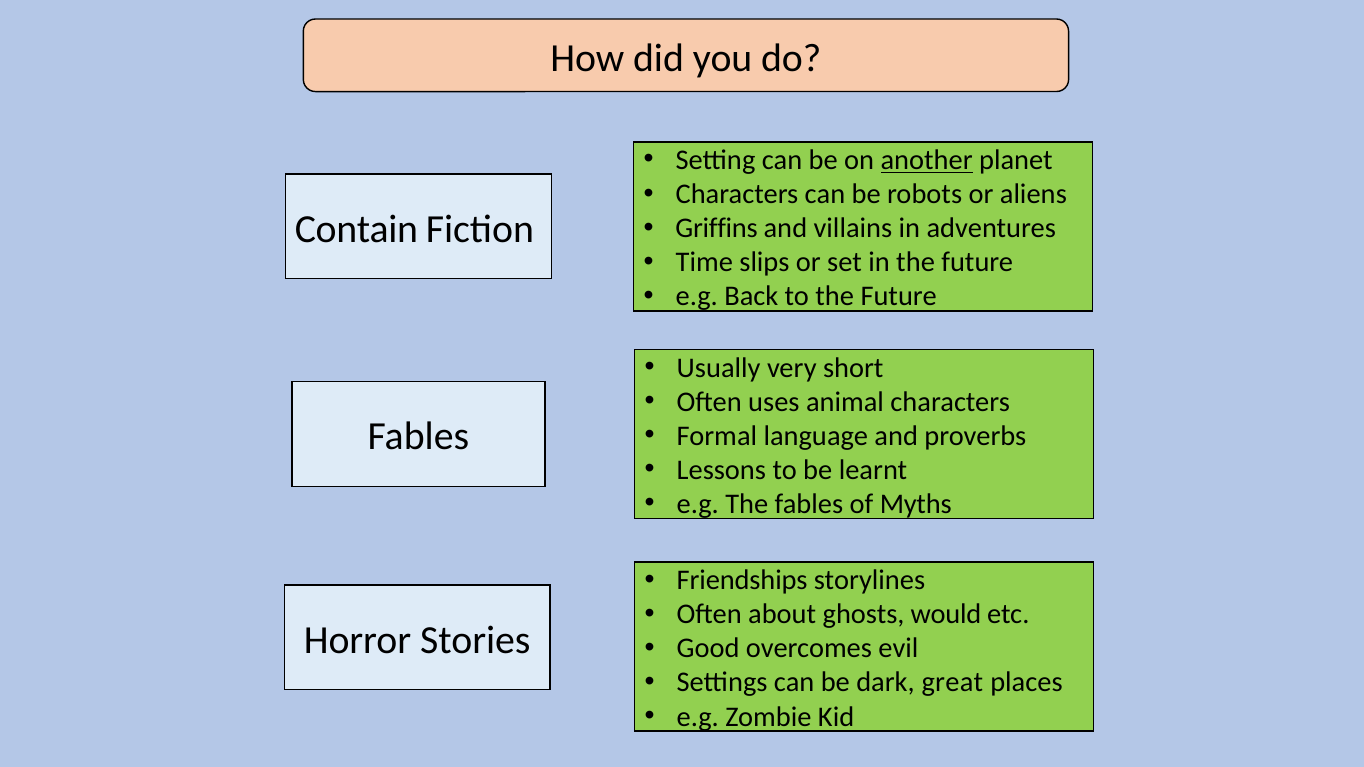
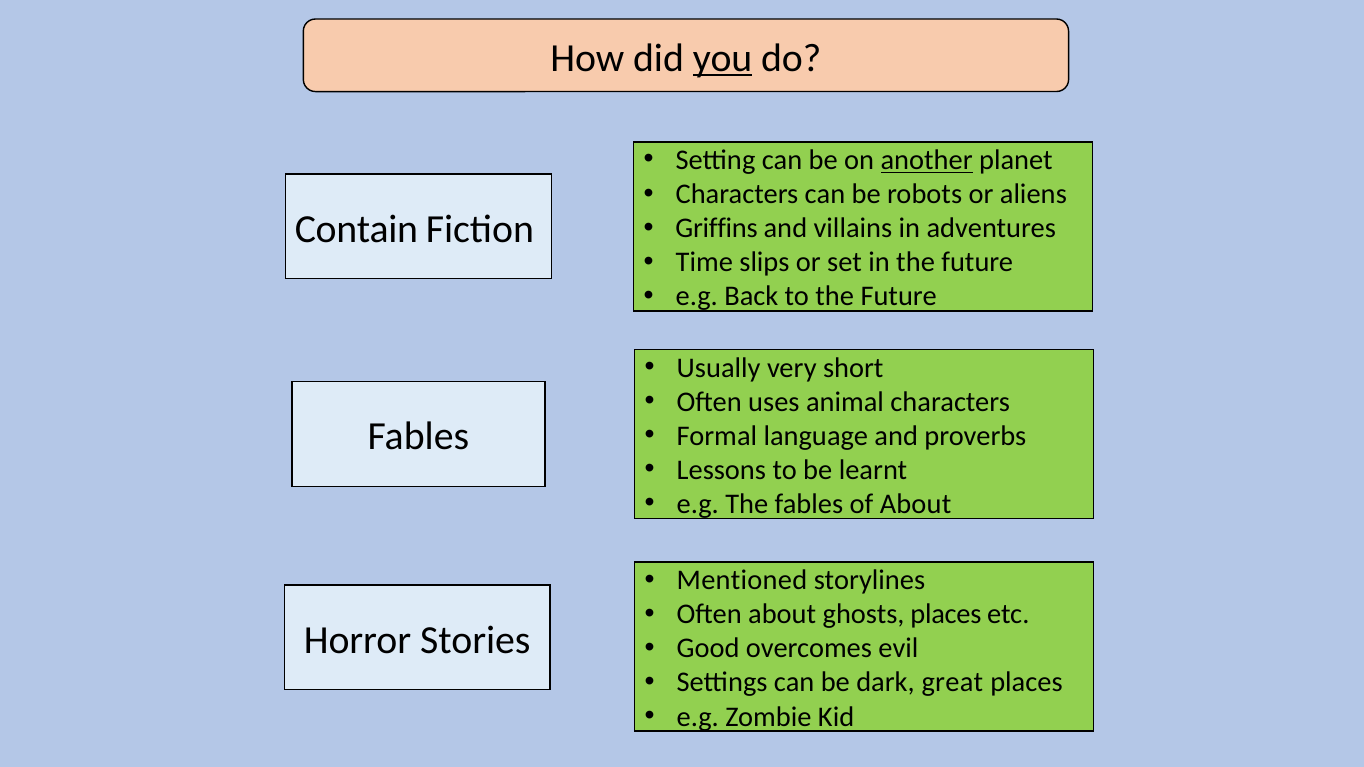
you underline: none -> present (723, 58)
of Myths: Myths -> About (916, 504)
Friendships: Friendships -> Mentioned (742, 580)
ghosts would: would -> places (946, 615)
